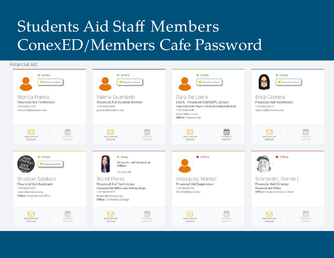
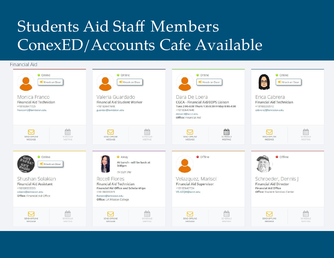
ConexED/Members: ConexED/Members -> ConexED/Accounts (86, 45)
Password: Password -> Available (229, 45)
